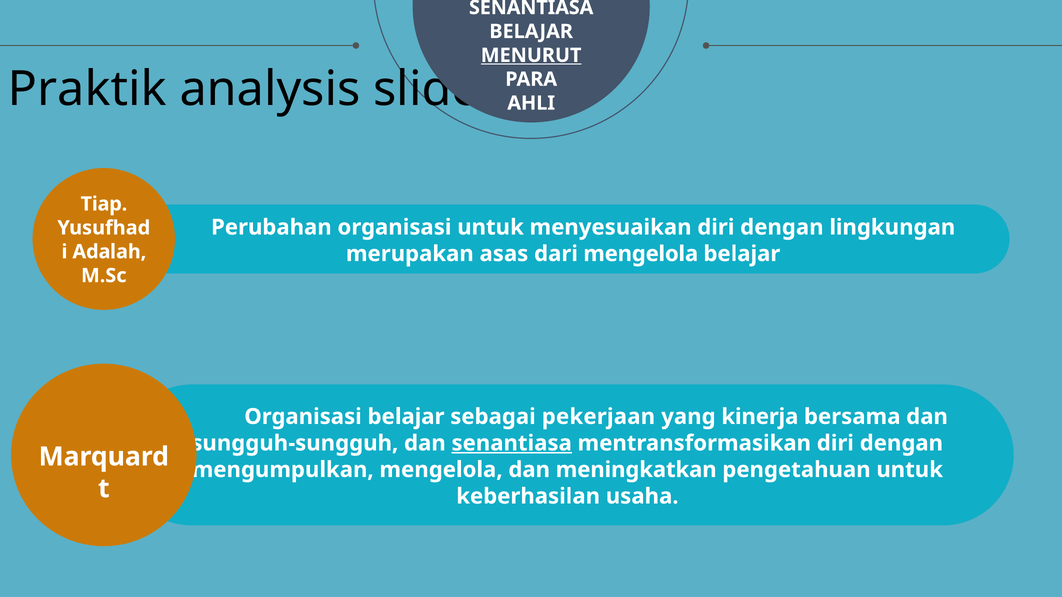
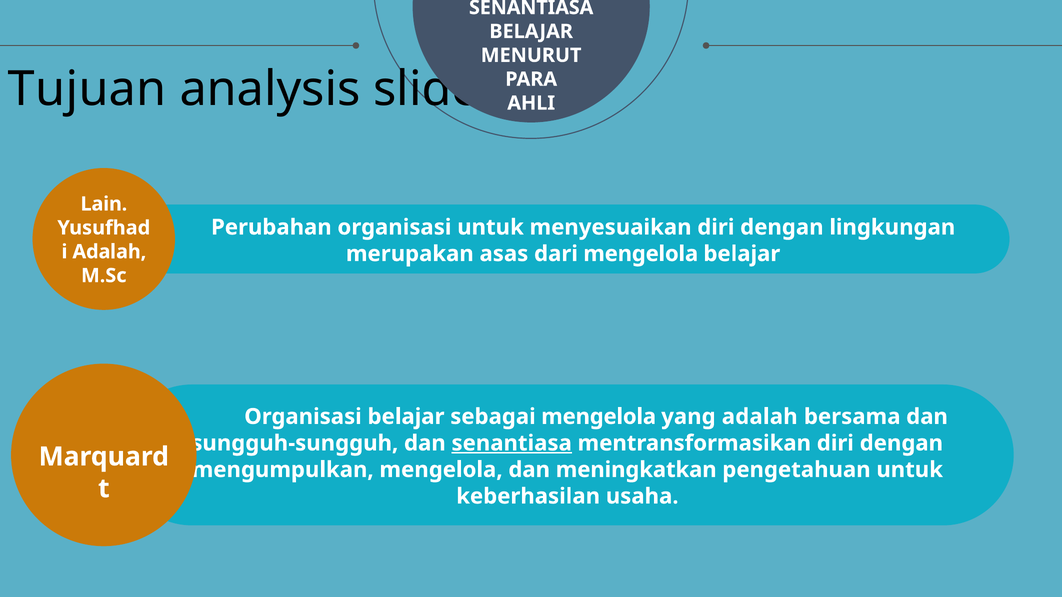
MENURUT underline: present -> none (531, 55)
Praktik: Praktik -> Tujuan (87, 89)
Tiap: Tiap -> Lain (104, 204)
sebagai pekerjaan: pekerjaan -> mengelola (599, 417)
yang kinerja: kinerja -> adalah (760, 417)
